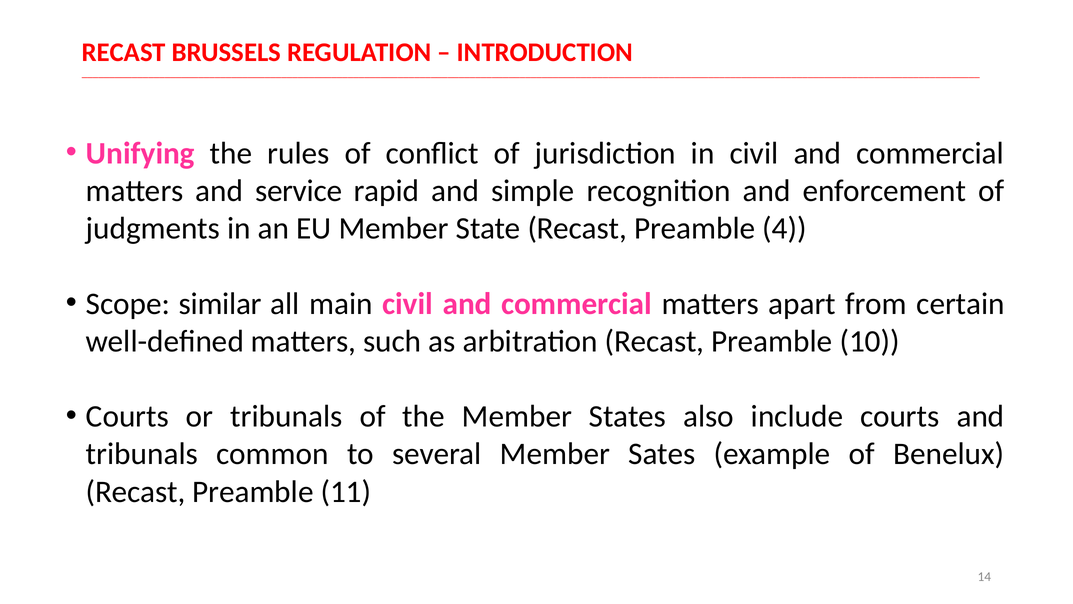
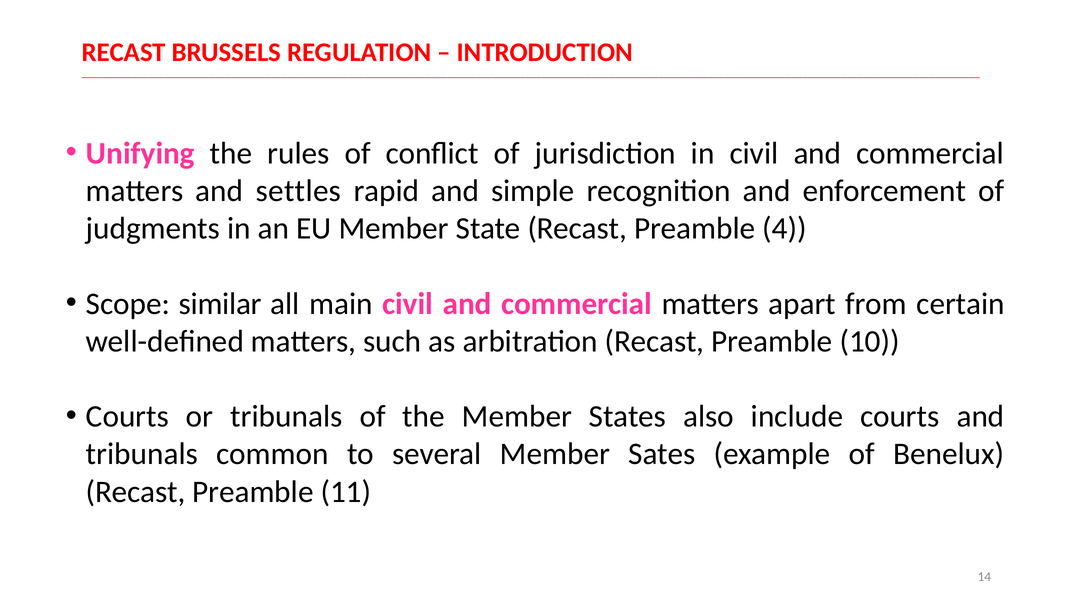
service: service -> settles (298, 191)
